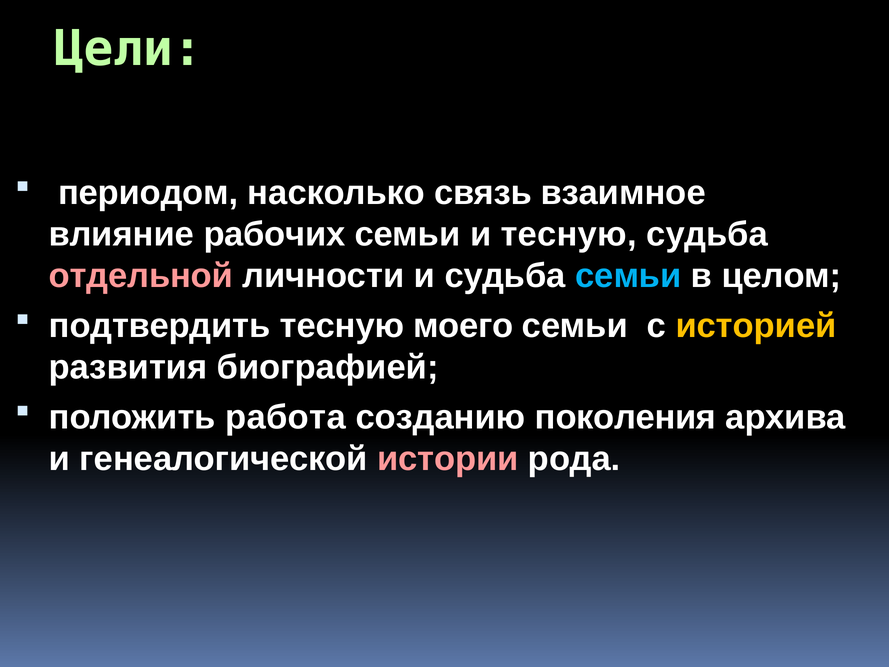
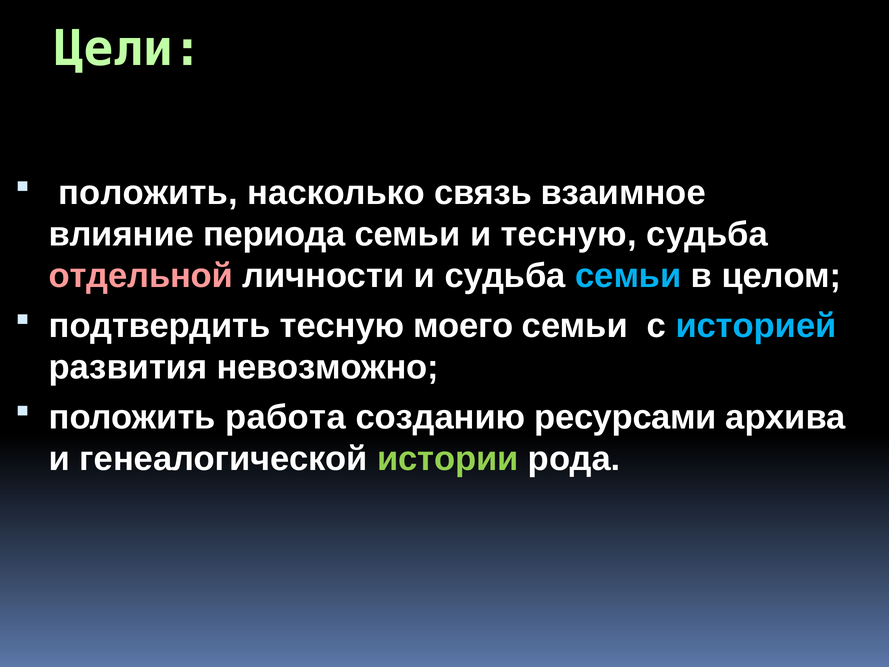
периодом: периодом -> положить (148, 193)
рабочих: рабочих -> периода (274, 234)
историей colour: yellow -> light blue (756, 326)
биографией: биографией -> невозможно (328, 367)
поколения: поколения -> ресурсами (626, 417)
истории colour: pink -> light green (448, 459)
